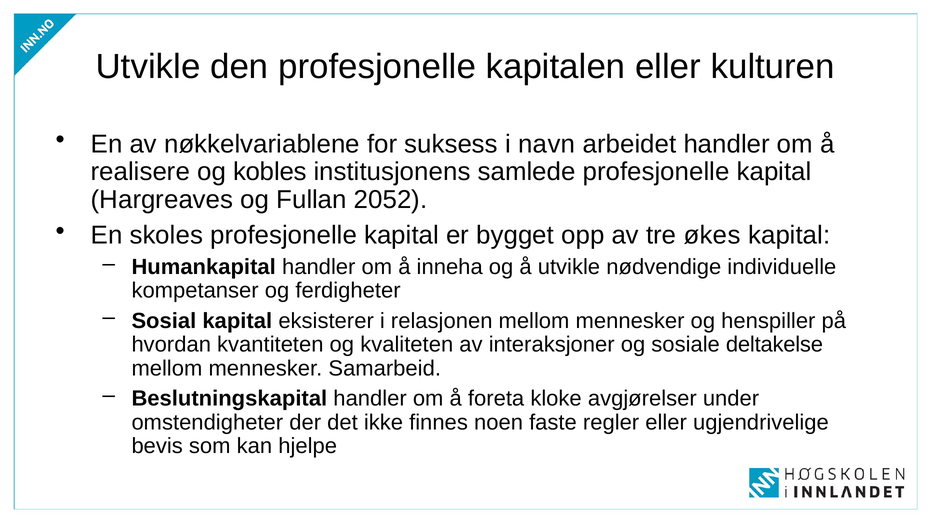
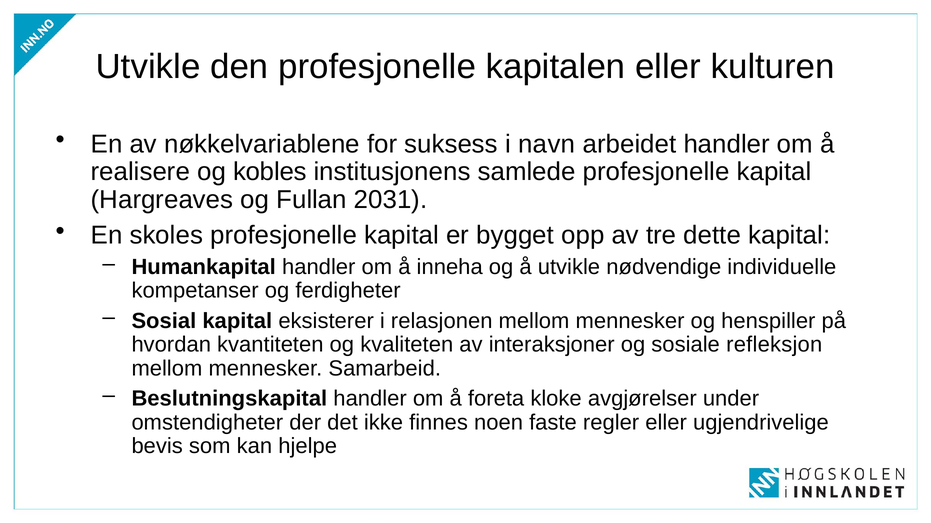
2052: 2052 -> 2031 (391, 200)
økes: økes -> dette (712, 235)
deltakelse: deltakelse -> refleksjon (774, 345)
